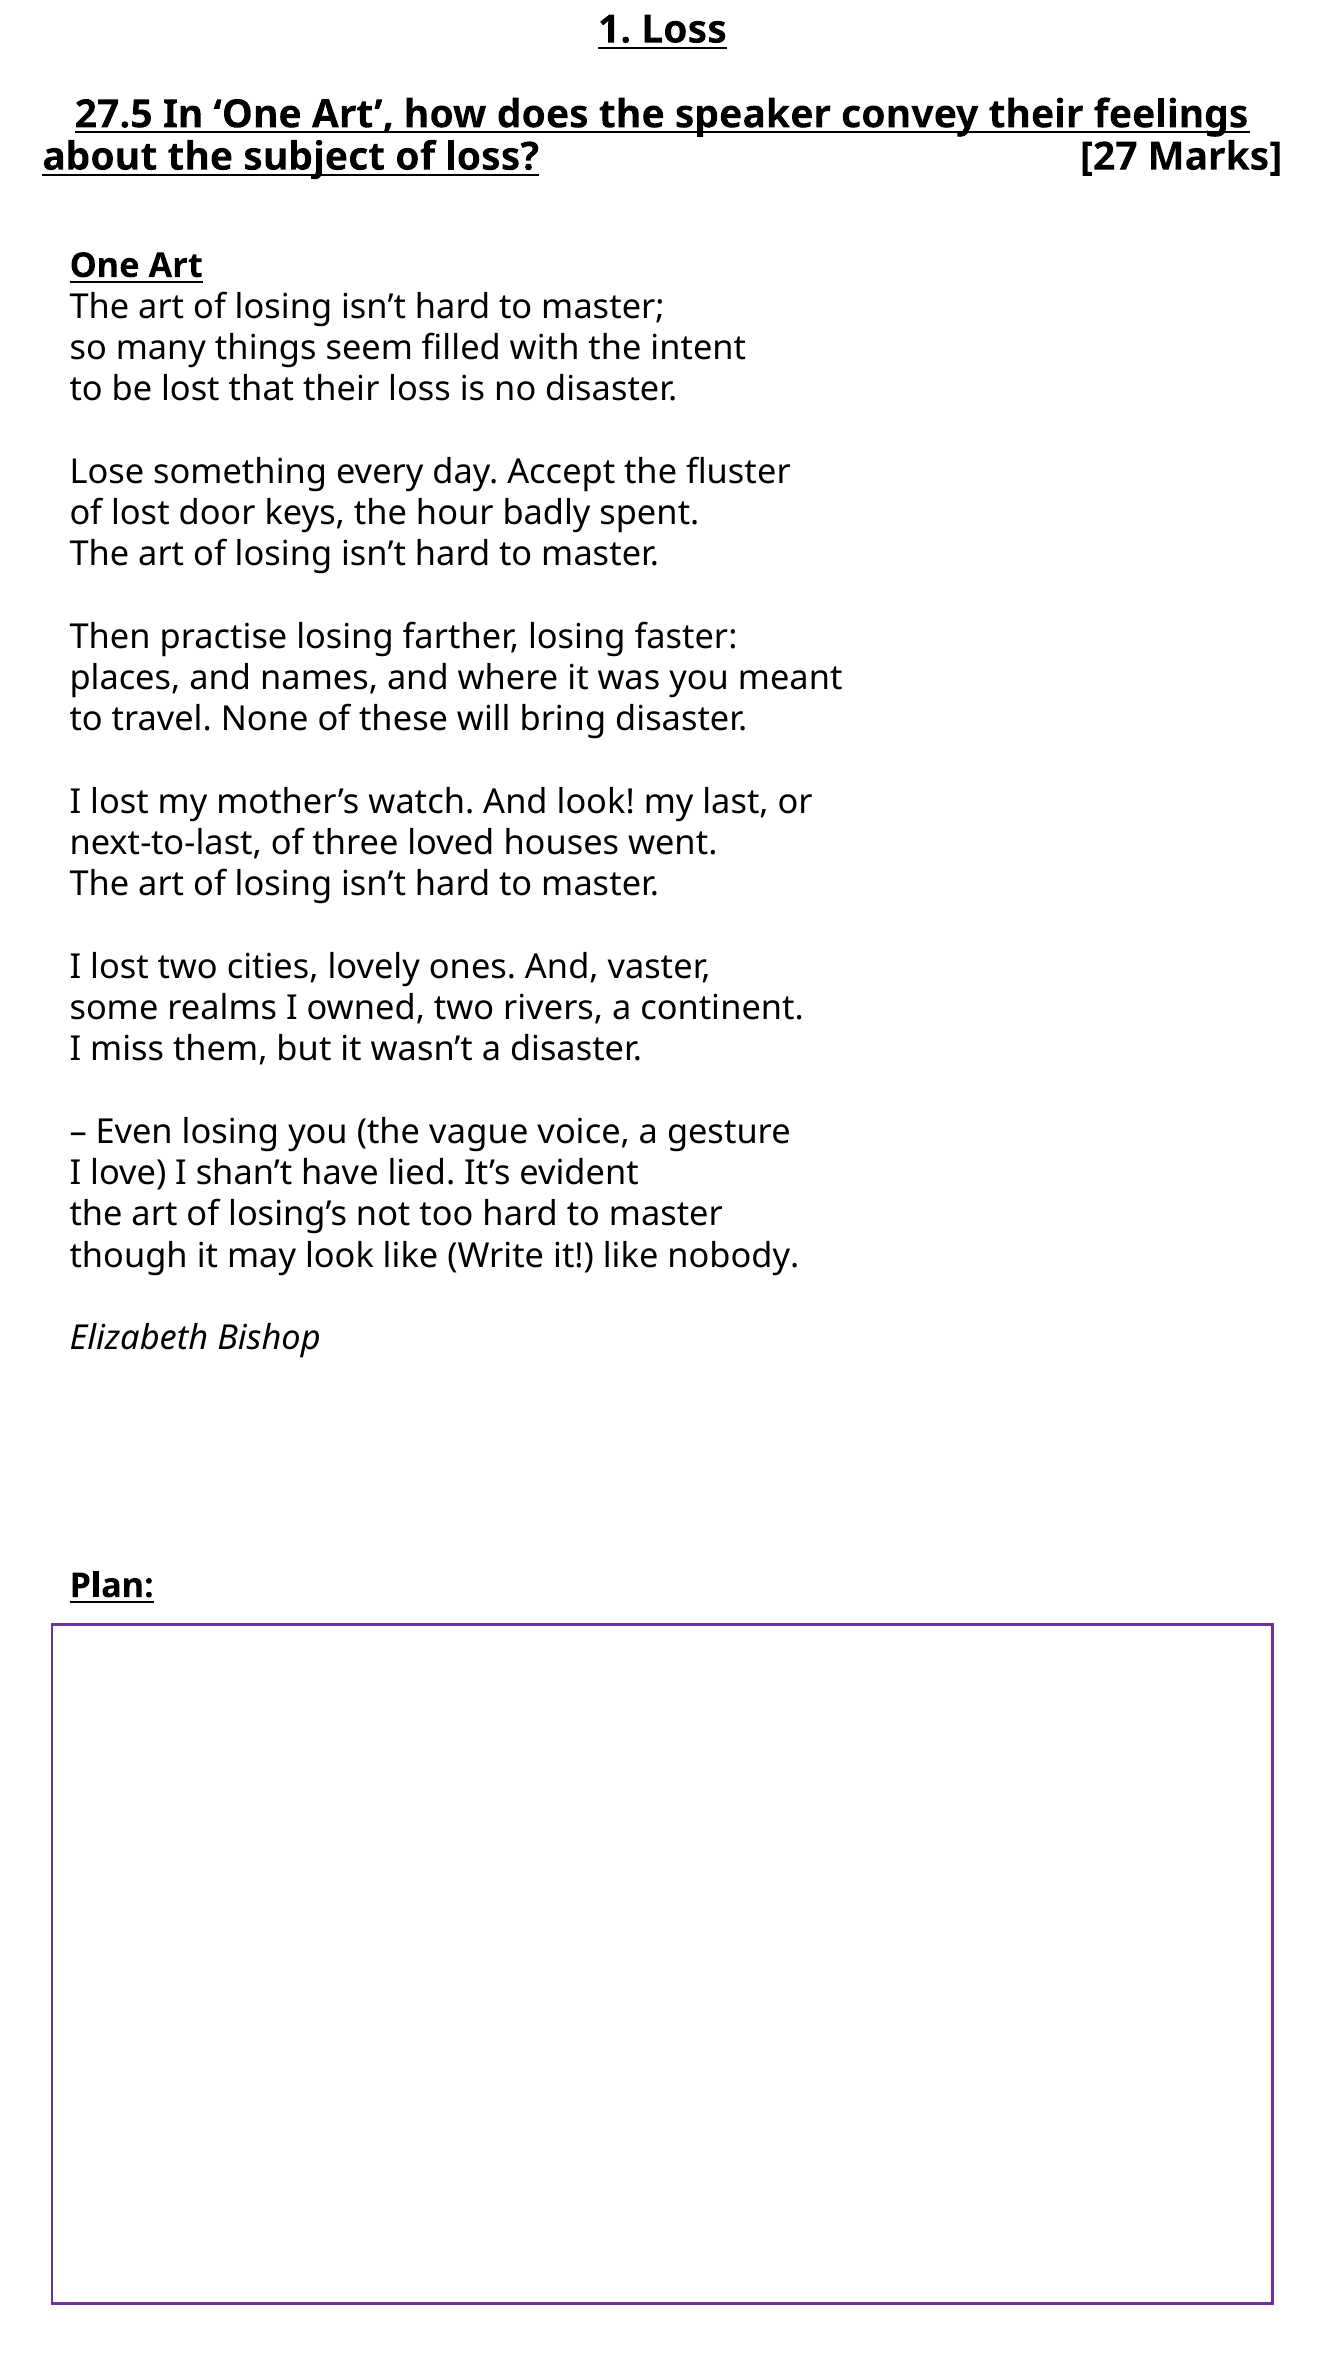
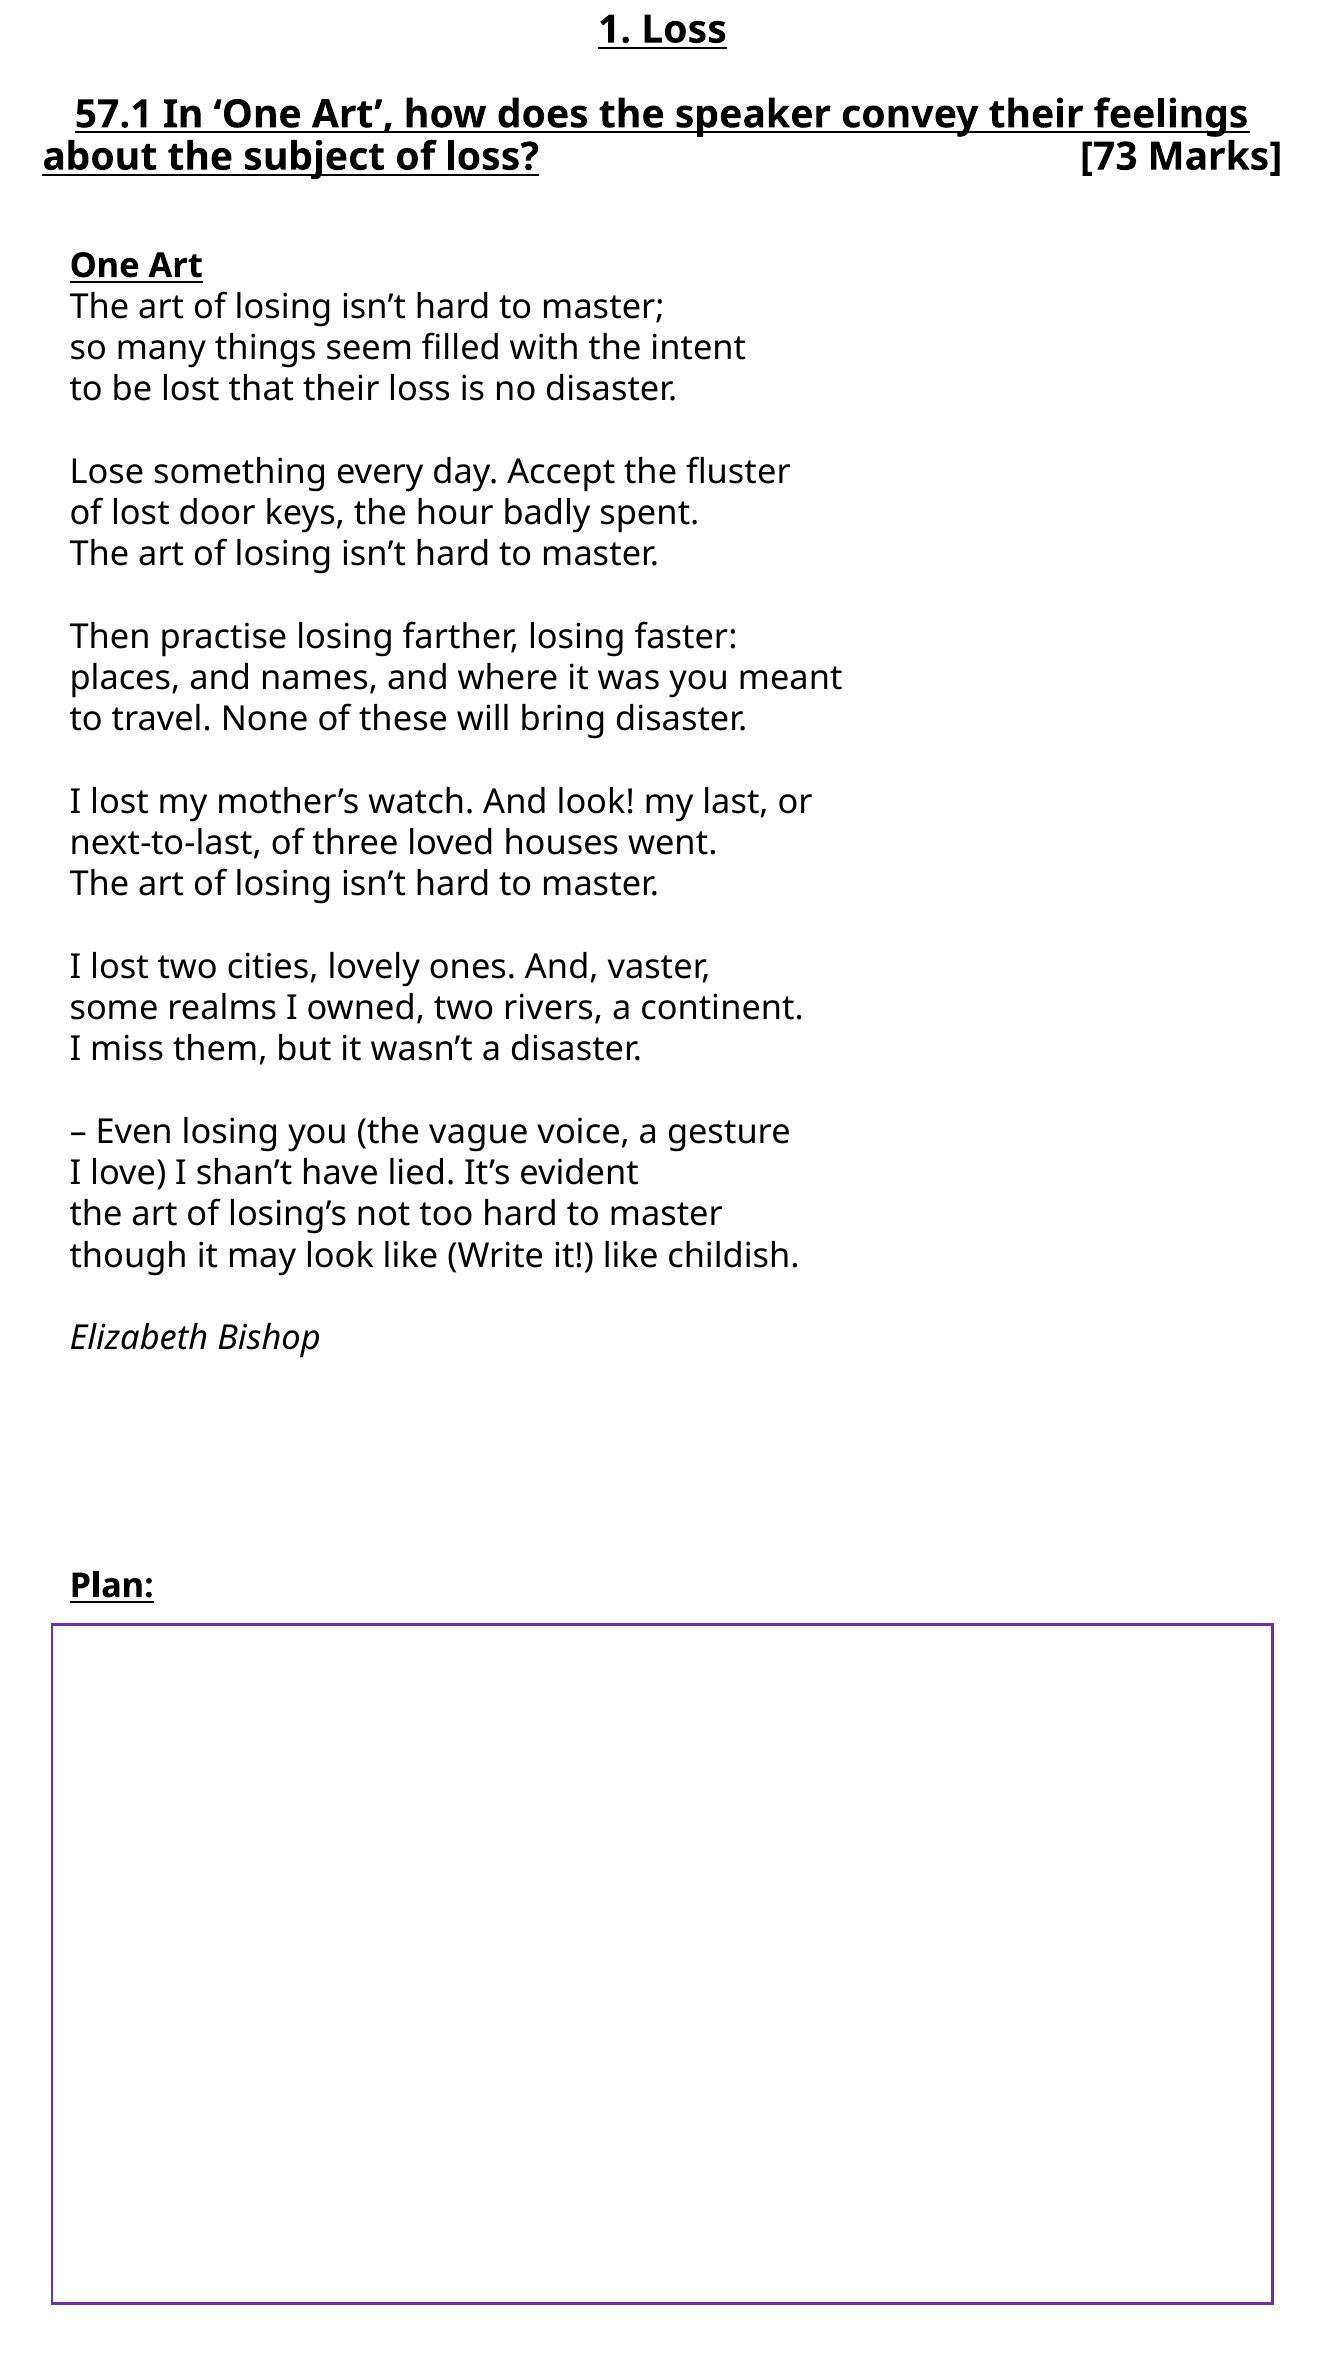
27.5: 27.5 -> 57.1 (114, 114)
27: 27 -> 73 (1109, 157)
nobody: nobody -> childish (733, 1256)
